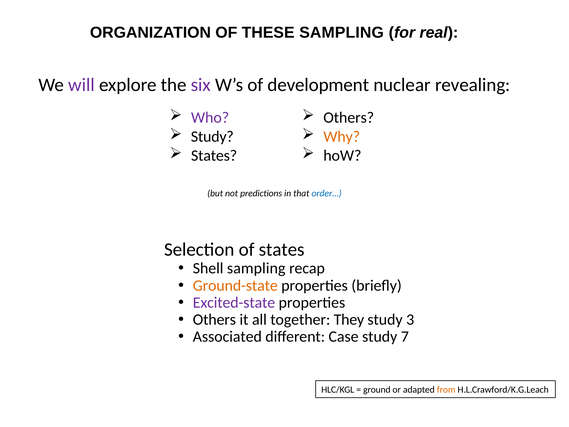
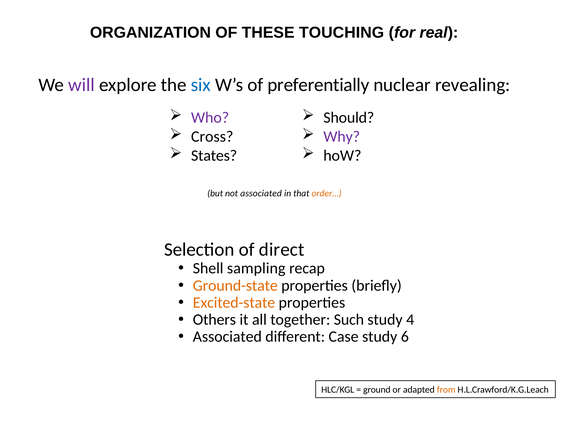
THESE SAMPLING: SAMPLING -> TOUCHING (342, 33)
six colour: purple -> blue (201, 85)
development: development -> preferentially (318, 85)
Others: Others -> Should (349, 118)
Study: Study -> Cross (212, 137)
Why colour: orange -> purple (342, 137)
not predictions: predictions -> associated (261, 193)
order… colour: blue -> orange (327, 193)
of states: states -> direct (282, 249)
Excited-state colour: purple -> orange (234, 302)
They: They -> Such (349, 319)
3: 3 -> 4 (410, 319)
7: 7 -> 6 (405, 337)
